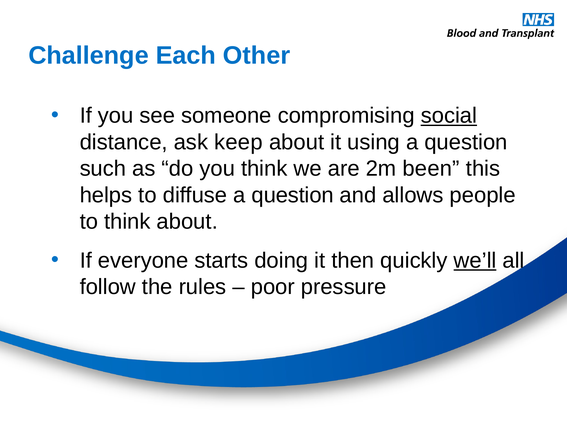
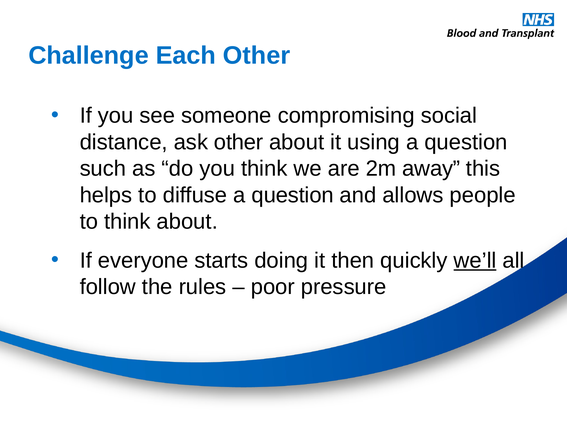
social underline: present -> none (449, 116)
ask keep: keep -> other (239, 142)
been: been -> away (431, 169)
